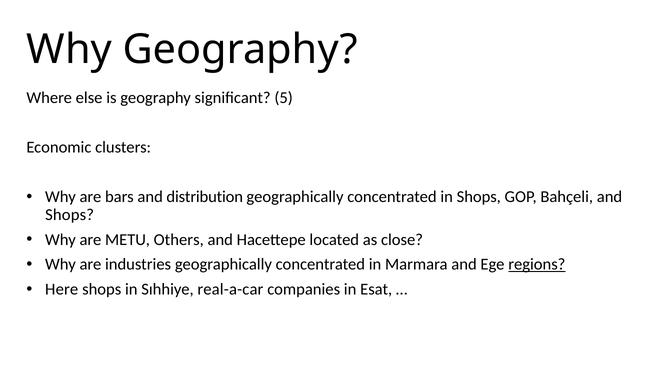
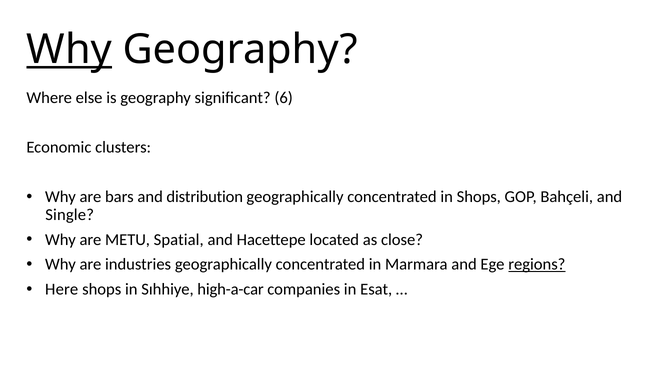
Why underline: none -> present (69, 50)
5: 5 -> 6 (284, 98)
Shops: Shops -> Single (70, 215)
Others: Others -> Spatial (179, 240)
real-a-car: real-a-car -> high-a-car (231, 290)
